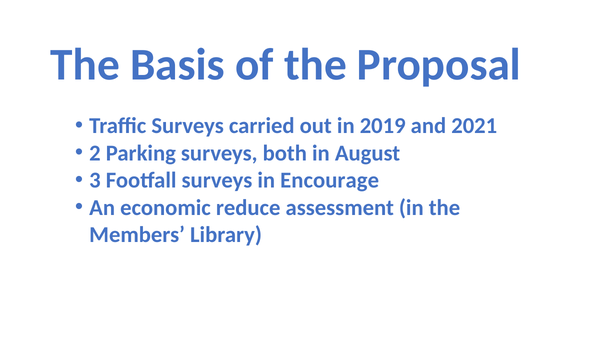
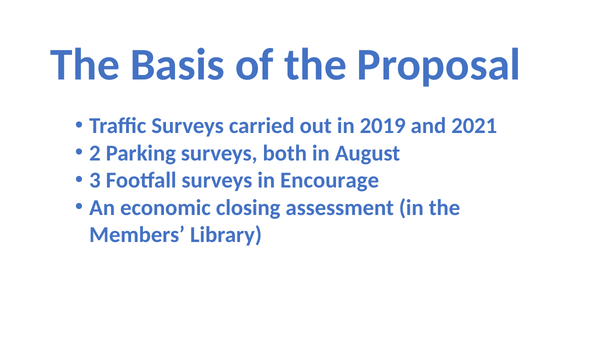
reduce: reduce -> closing (248, 207)
